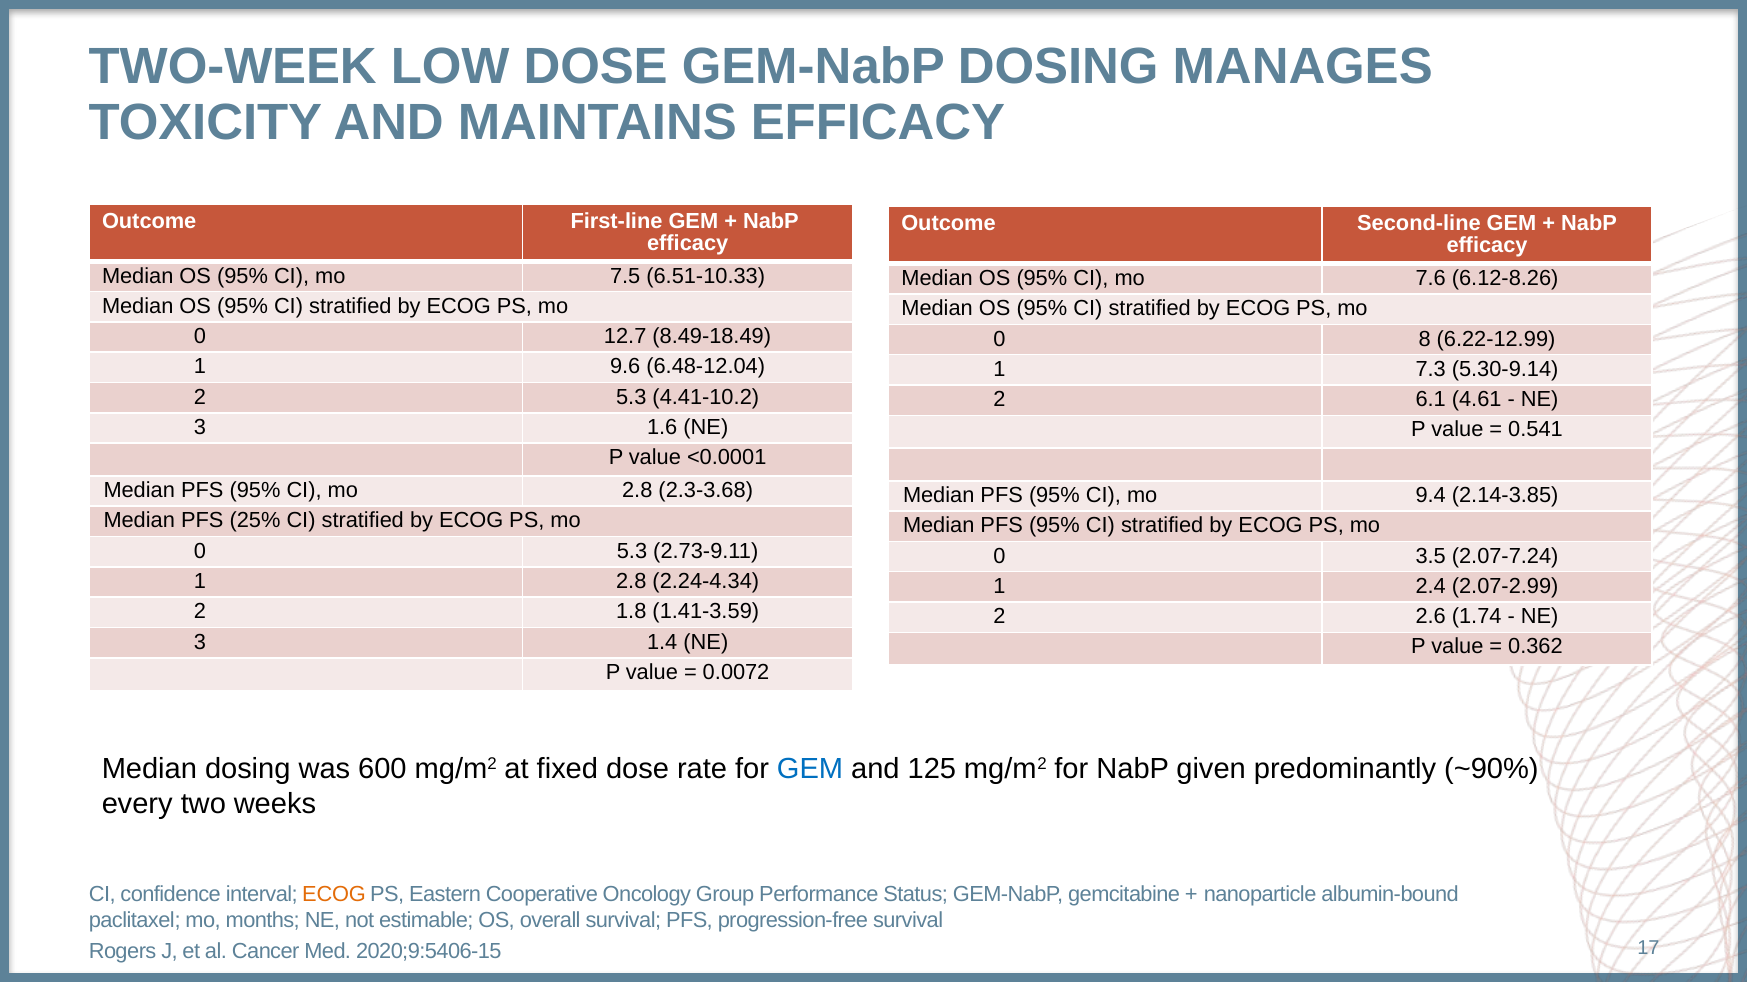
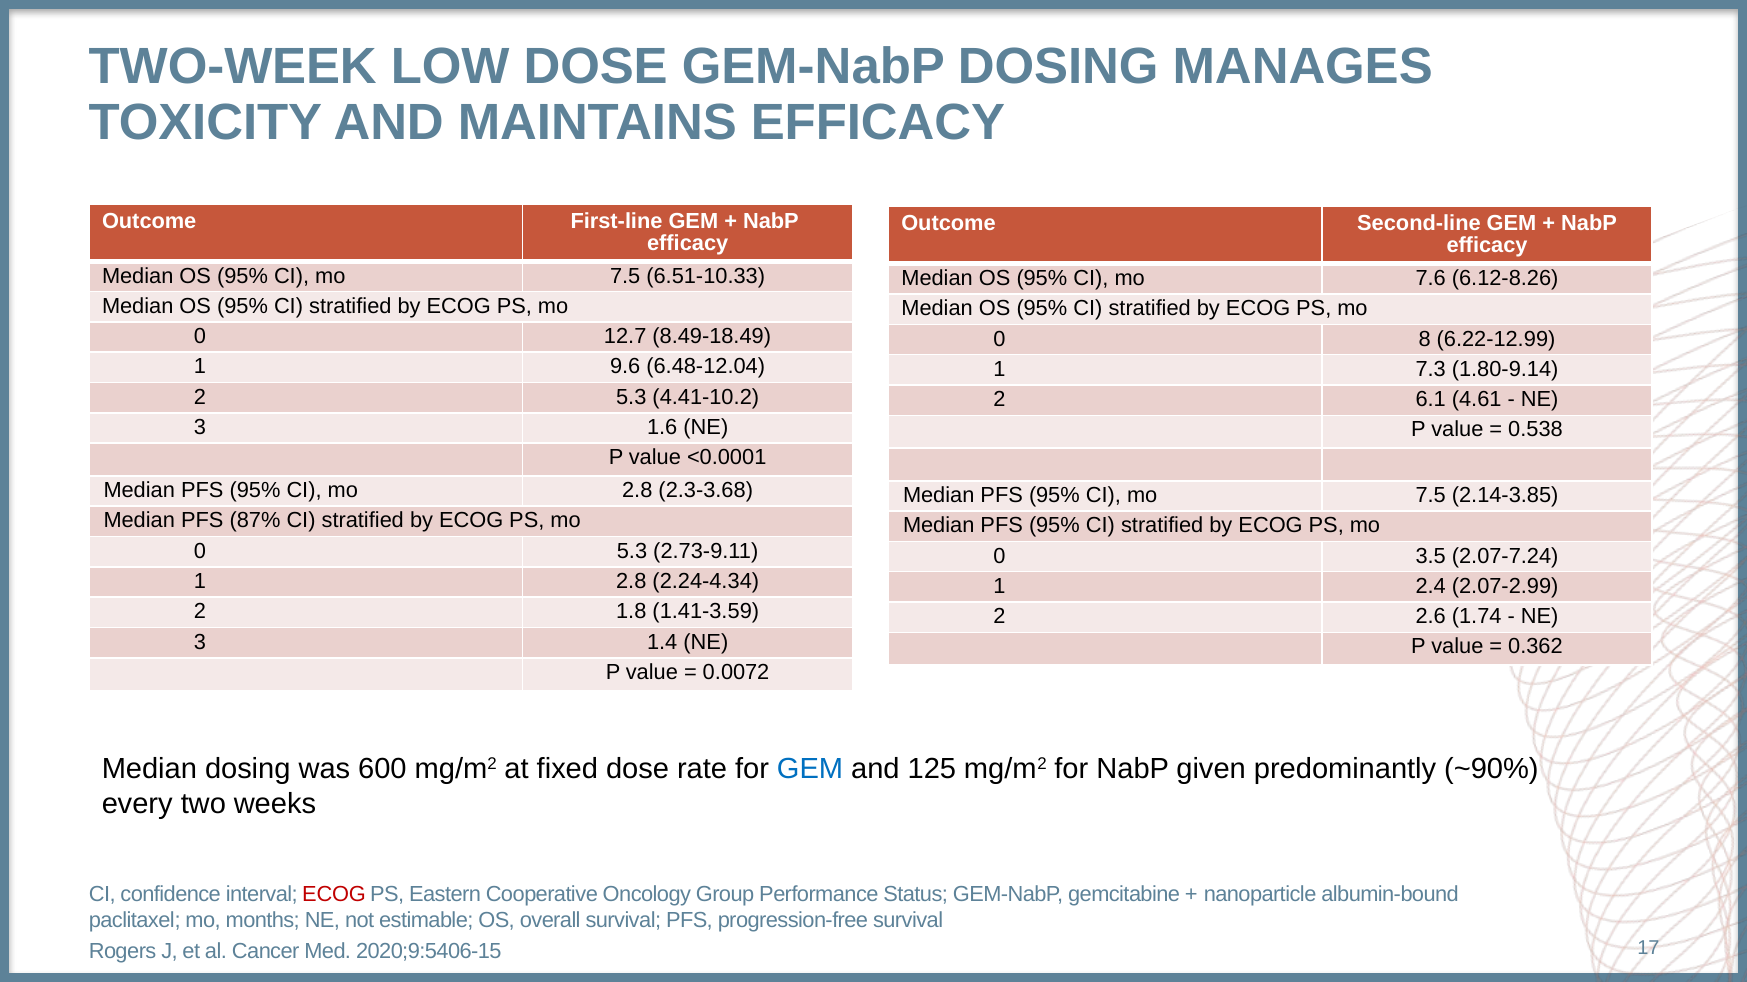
5.30-9.14: 5.30-9.14 -> 1.80-9.14 (1505, 369)
0.541: 0.541 -> 0.538 (1536, 430)
9.4: 9.4 -> 7.5 (1431, 496)
25%: 25% -> 87% (255, 521)
ECOG colour: orange -> red (334, 894)
